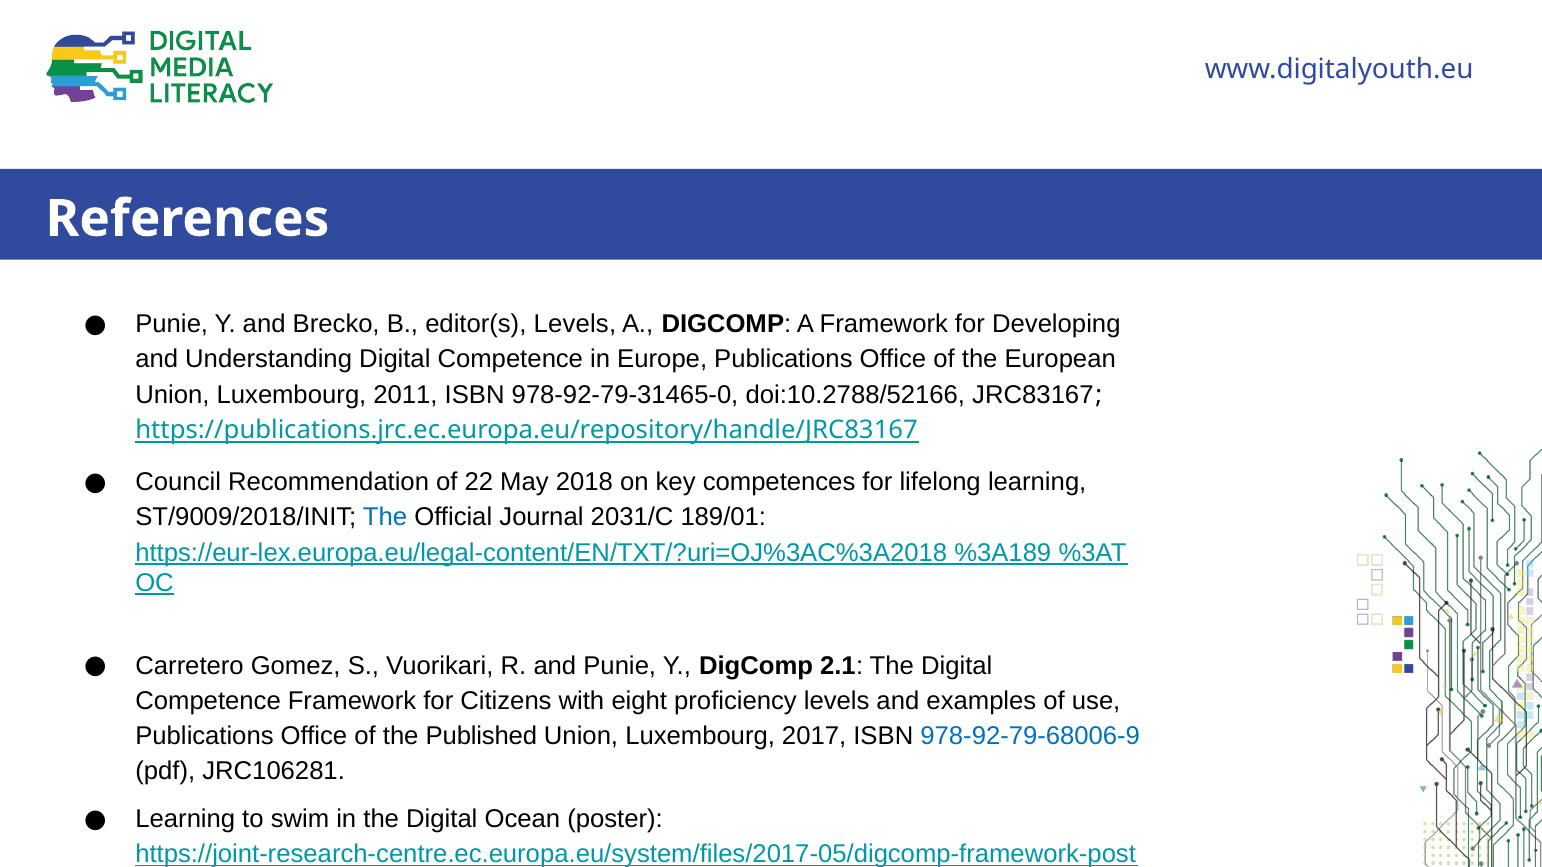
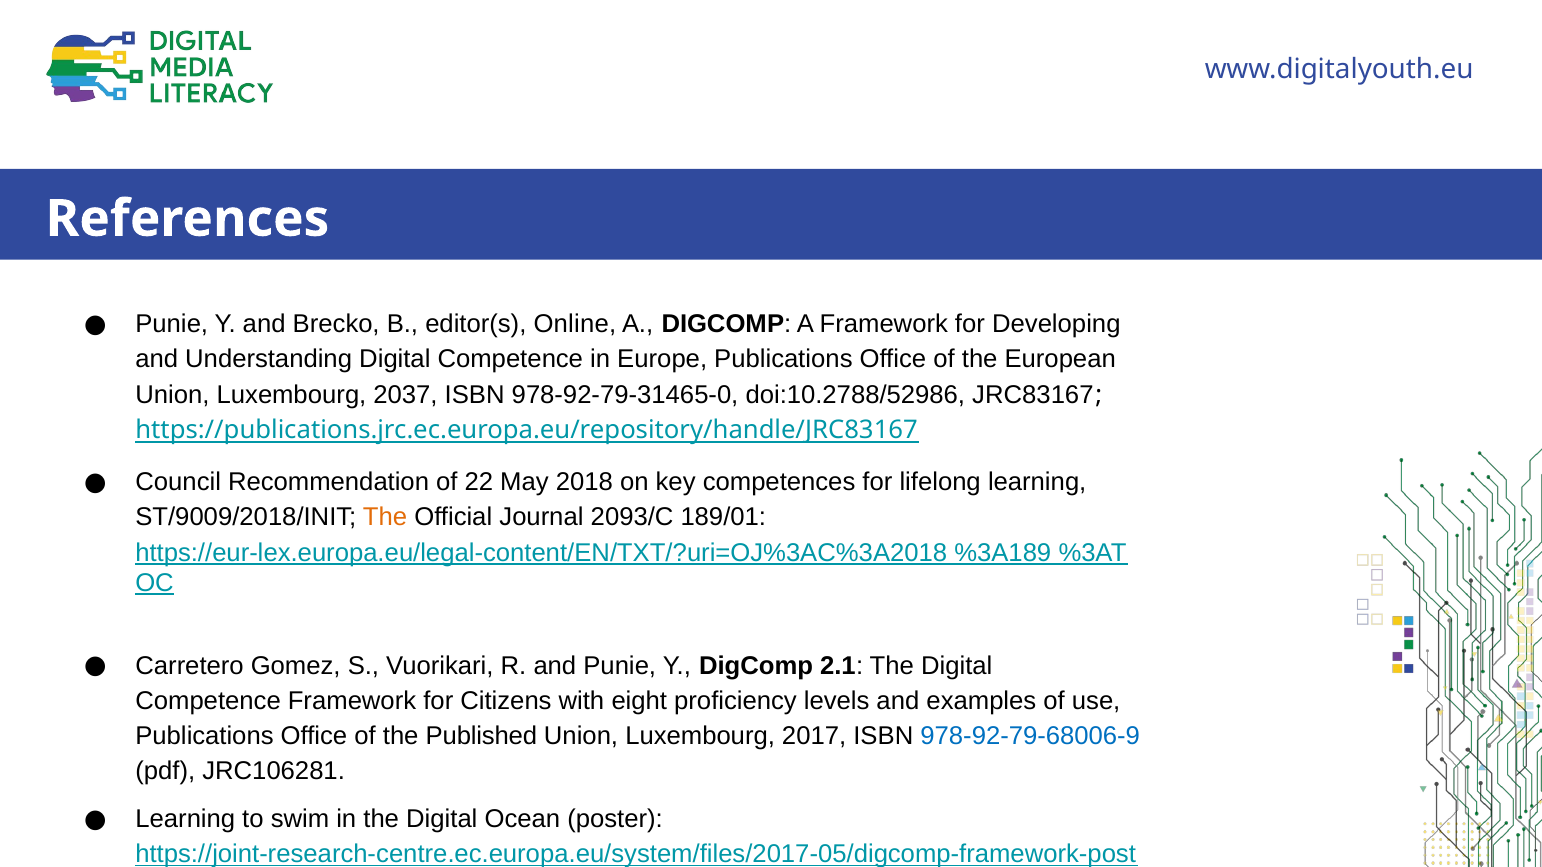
editor(s Levels: Levels -> Online (575, 324)
2011: 2011 -> 2037 (406, 395)
doi:10.2788/52166: doi:10.2788/52166 -> doi:10.2788/52986 (855, 395)
The colour: blue -> orange (385, 518)
2031/C: 2031/C -> 2093/C (632, 518)
